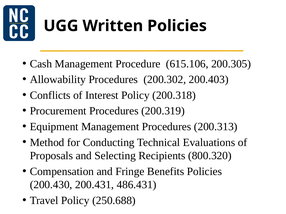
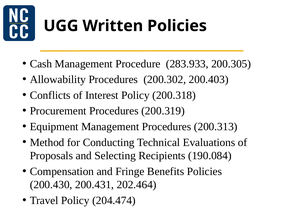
615.106: 615.106 -> 283.933 (187, 64)
800.320: 800.320 -> 190.084 (210, 156)
486.431: 486.431 -> 202.464 (137, 185)
250.688: 250.688 -> 204.474 (114, 201)
